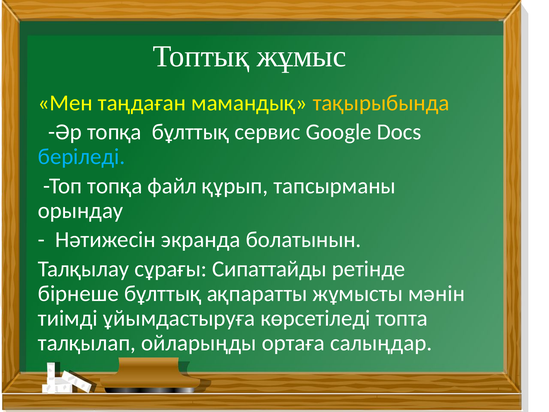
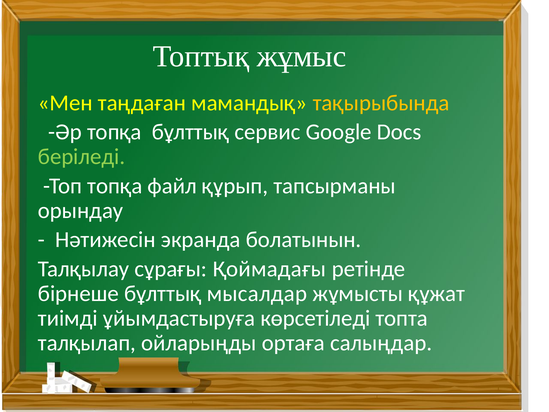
беріледі colour: light blue -> light green (82, 157)
Сипаттайды: Сипаттайды -> Қоймадағы (269, 269)
ақпаратты: ақпаратты -> мысалдар (257, 293)
мәнін: мәнін -> құжат (437, 293)
